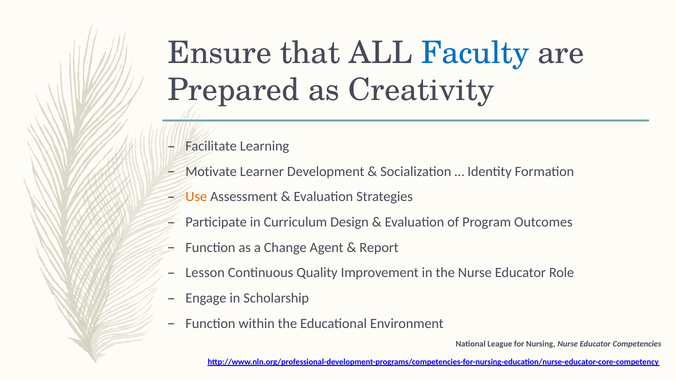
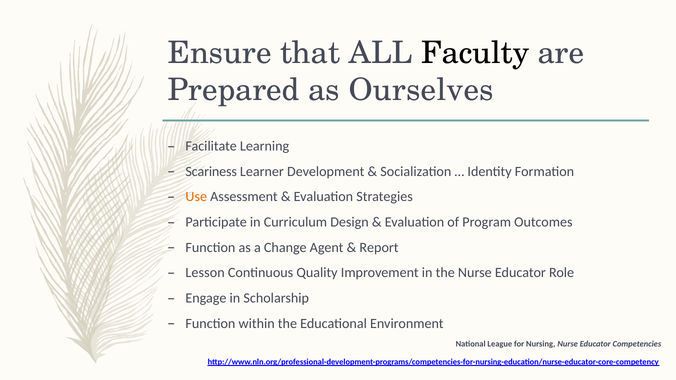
Faculty colour: blue -> black (475, 53)
Creativity: Creativity -> Ourselves (421, 90)
Motivate: Motivate -> Scariness (211, 172)
